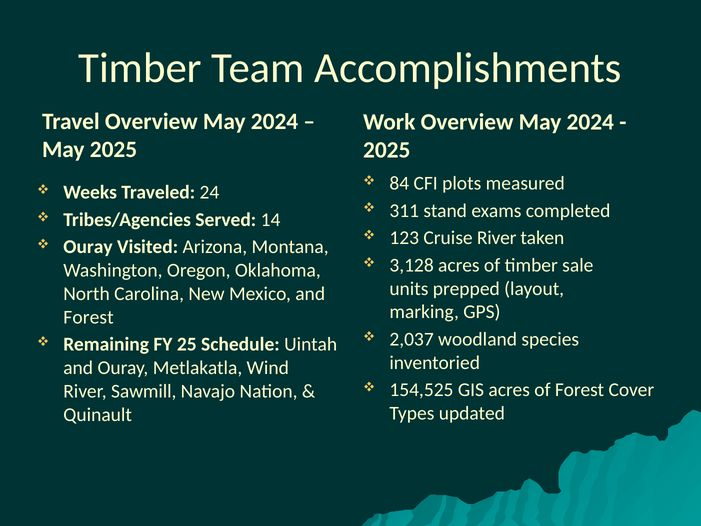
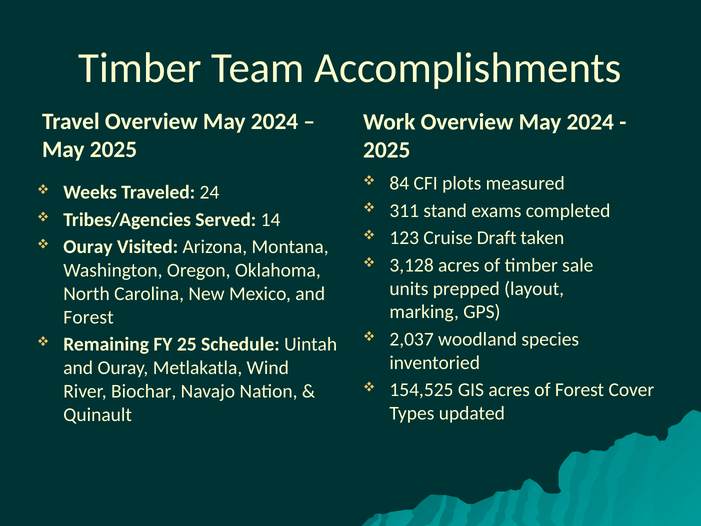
Cruise River: River -> Draft (497, 238)
Sawmill: Sawmill -> Biochar (144, 391)
